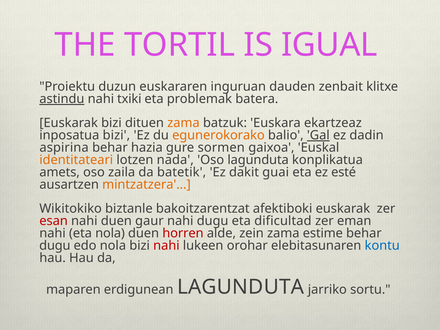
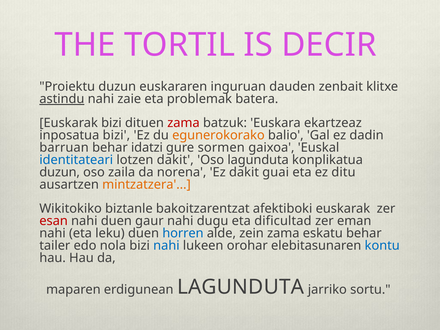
IGUAL: IGUAL -> DECIR (329, 45)
txiki: txiki -> zaie (129, 99)
zama colour: orange -> red (183, 123)
Gal underline: present -> none (318, 135)
aspirina: aspirina -> barruan (64, 148)
hazia: hazia -> idatzi (147, 148)
identitateari colour: orange -> blue (76, 160)
lotzen nada: nada -> dakit (175, 160)
amets: amets -> duzun (60, 172)
batetik: batetik -> norena (182, 172)
esté: esté -> ditu (343, 172)
eta nola: nola -> leku (110, 233)
horren colour: red -> blue (183, 233)
estime: estime -> eskatu (323, 233)
dugu: dugu -> tailer (55, 246)
nahi colour: red -> blue (166, 246)
